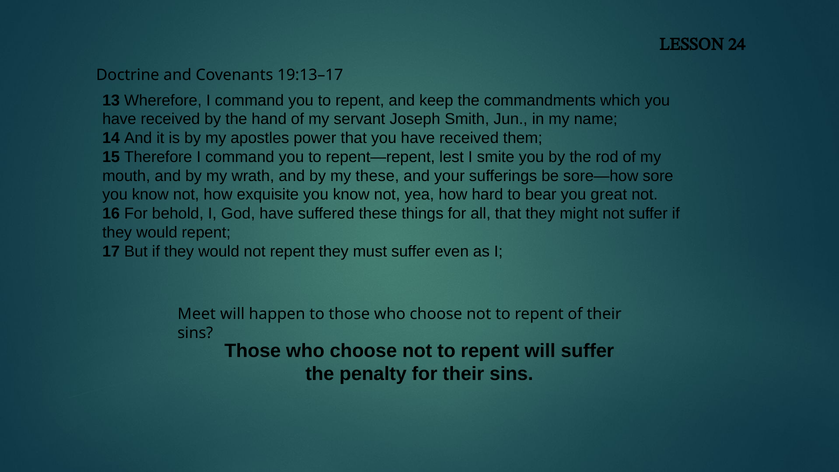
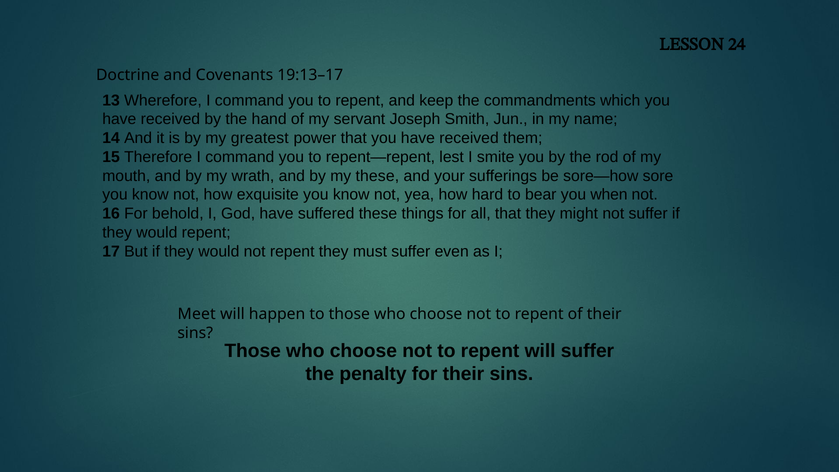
apostles: apostles -> greatest (260, 138)
great: great -> when (609, 195)
